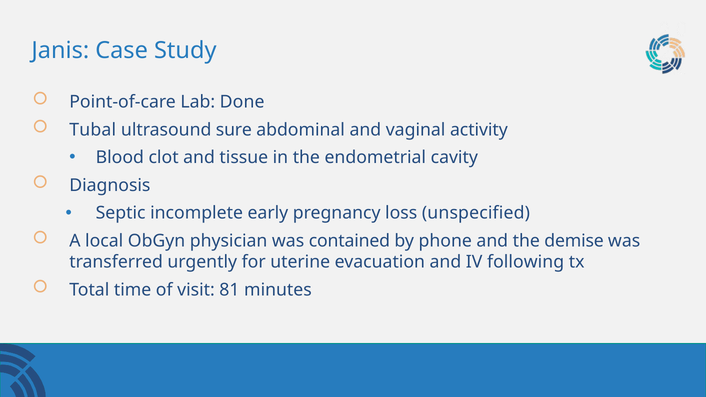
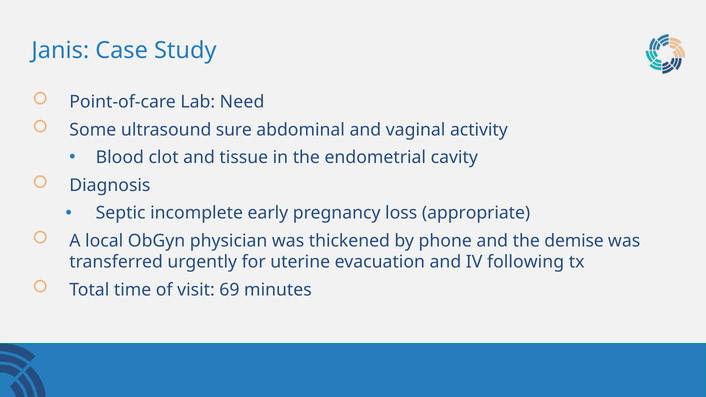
Done: Done -> Need (242, 102)
Tubal: Tubal -> Some (93, 130)
unspecified: unspecified -> appropriate (476, 213)
contained: contained -> thickened (349, 241)
81: 81 -> 69 (229, 290)
